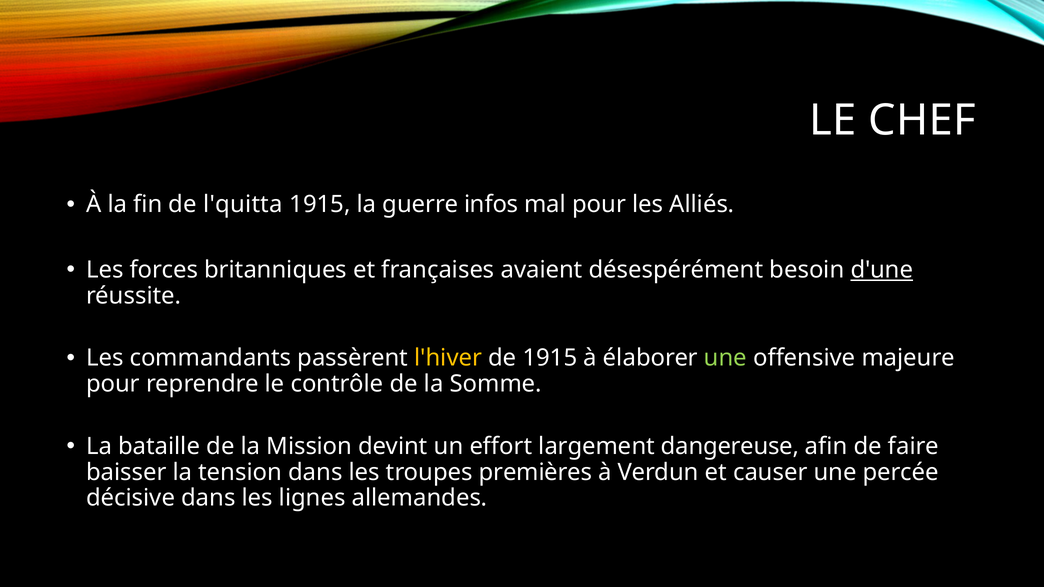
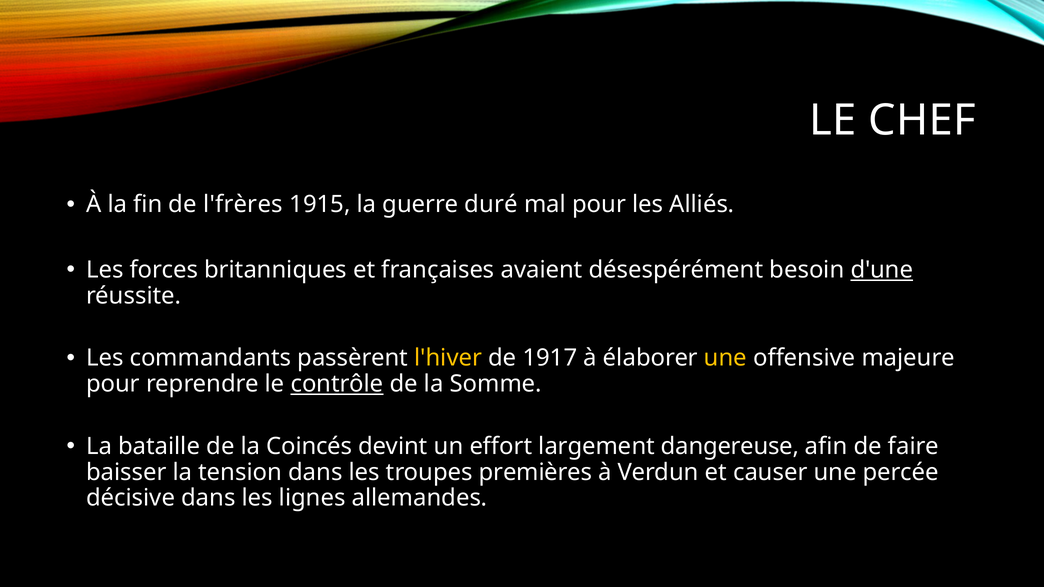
l'quitta: l'quitta -> l'frères (243, 205)
infos: infos -> duré (491, 205)
de 1915: 1915 -> 1917 (550, 358)
une colour: light green -> yellow (725, 358)
contrôle underline: none -> present (337, 384)
Mission: Mission -> Coincés (309, 447)
